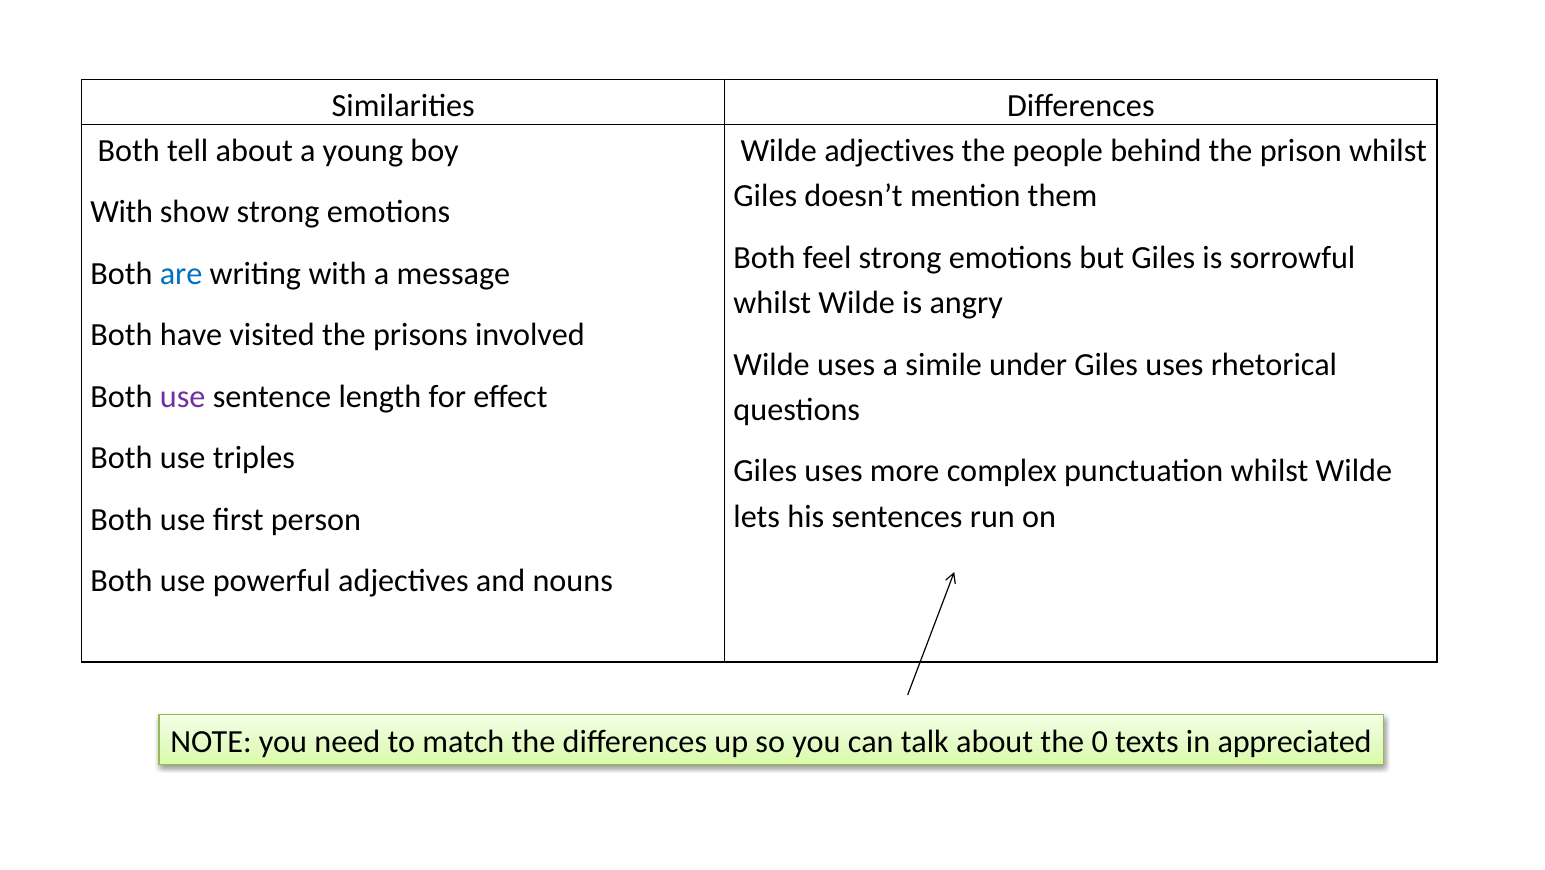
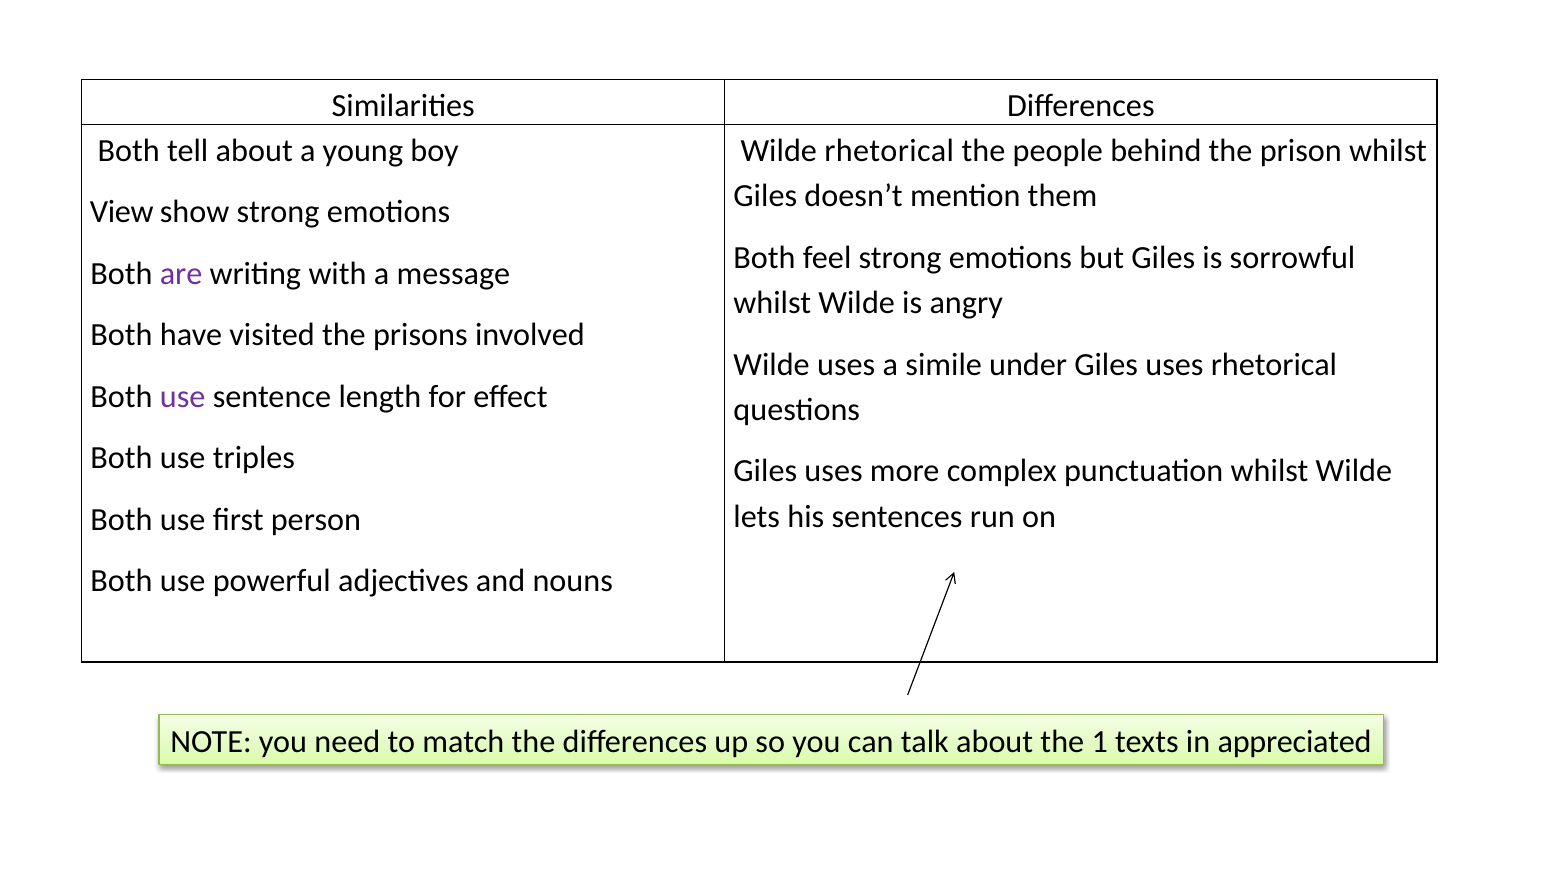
Wilde adjectives: adjectives -> rhetorical (889, 151)
With: With -> View (122, 212)
are colour: blue -> purple (181, 273)
0: 0 -> 1 (1100, 741)
